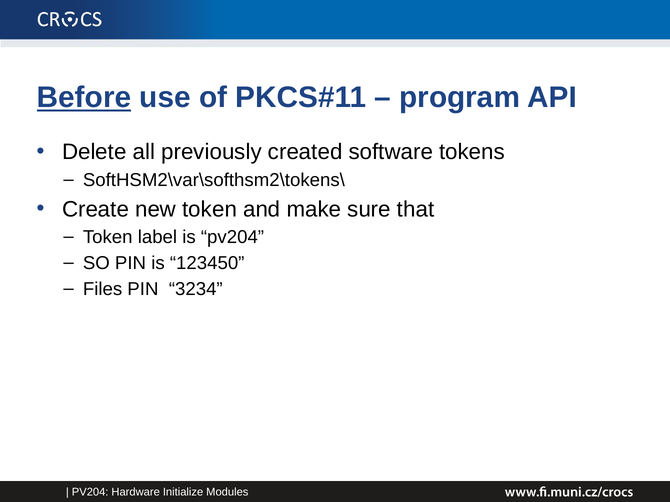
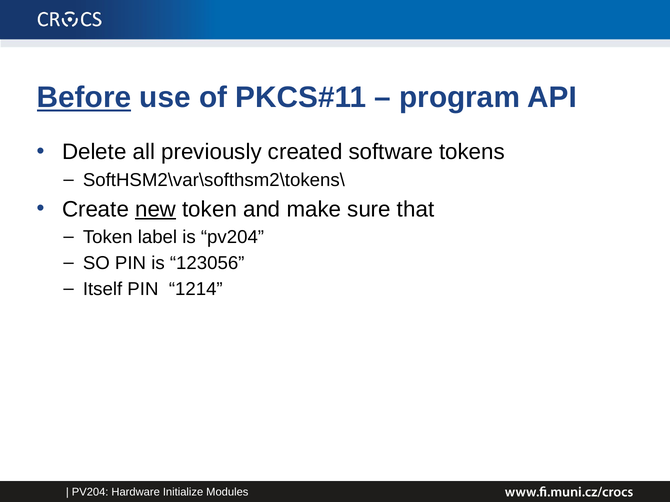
new underline: none -> present (156, 209)
123450: 123450 -> 123056 (207, 264)
Files: Files -> Itself (103, 290)
3234: 3234 -> 1214 (196, 290)
